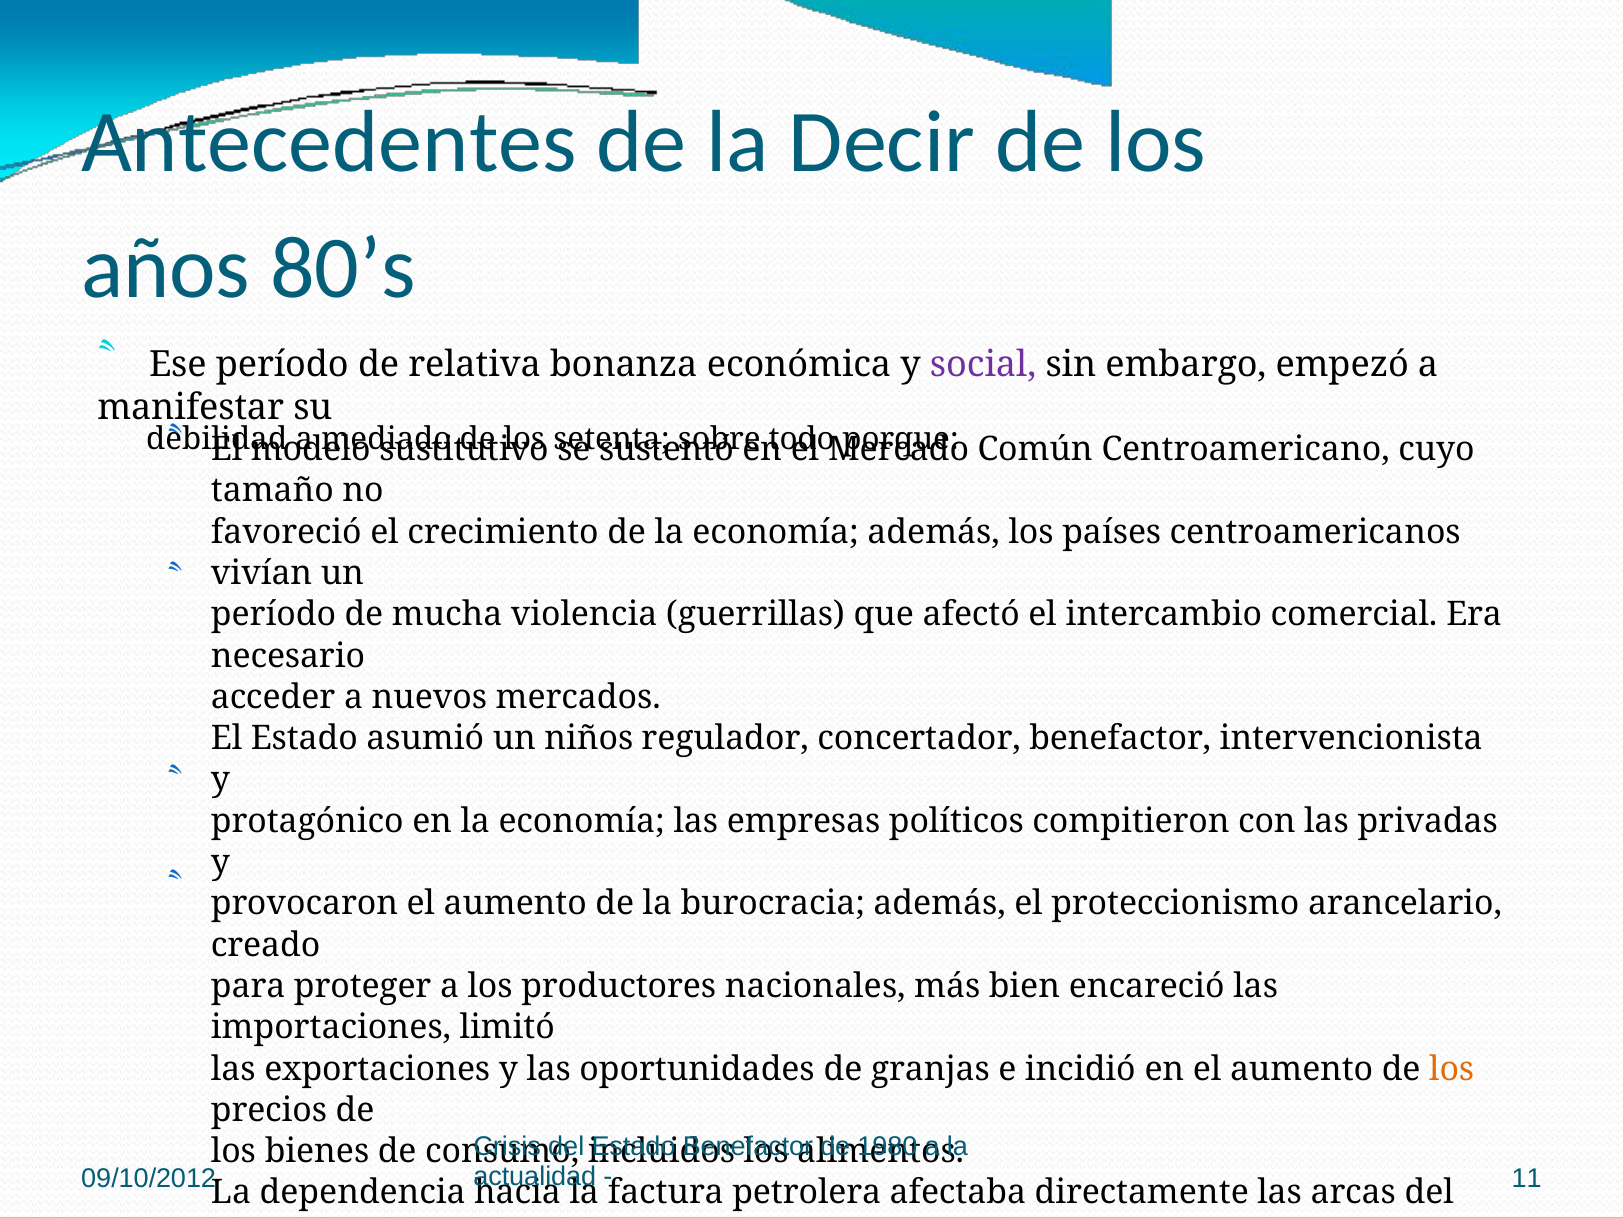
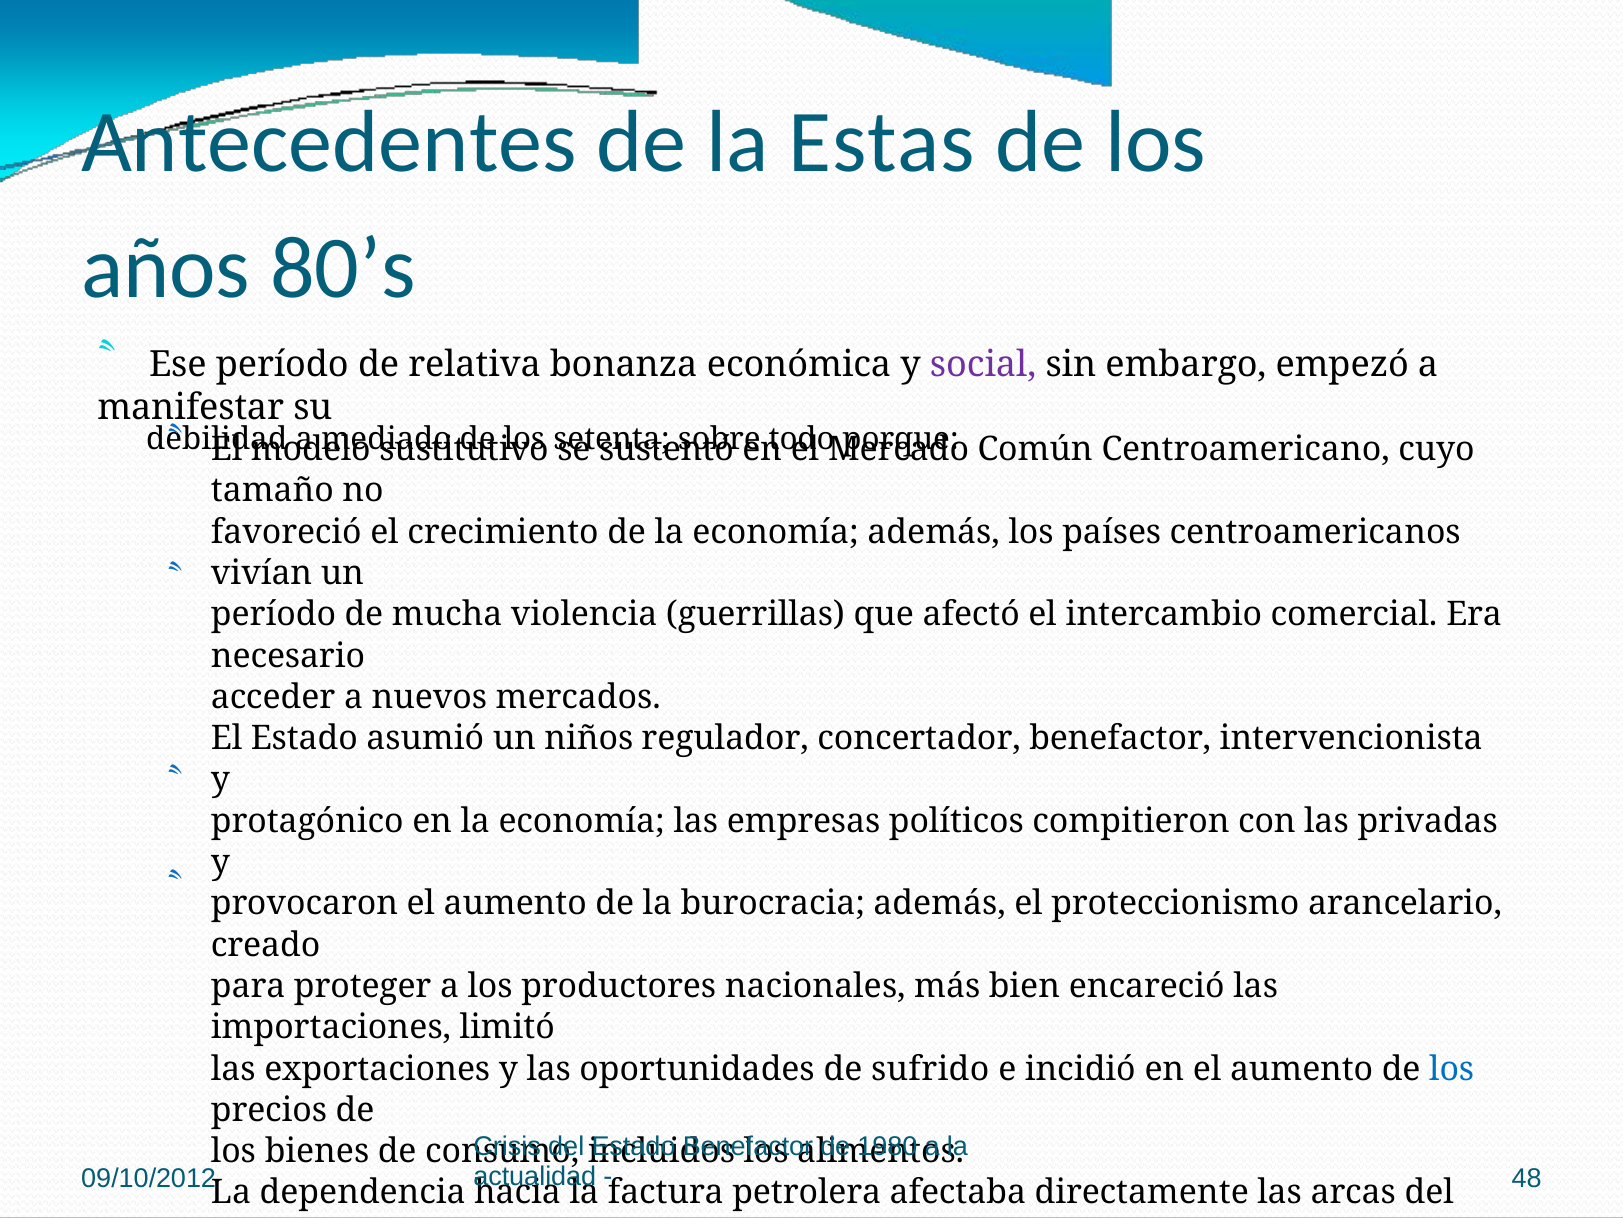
Decir: Decir -> Estas (882, 143)
granjas: granjas -> sufrido (930, 1068)
los colour: orange -> blue (1452, 1068)
11: 11 -> 48 (1527, 1178)
